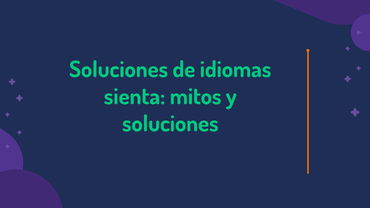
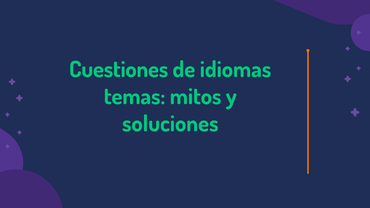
Soluciones: Soluciones -> Cuestiones (119, 70)
sienta: sienta -> temas (135, 97)
